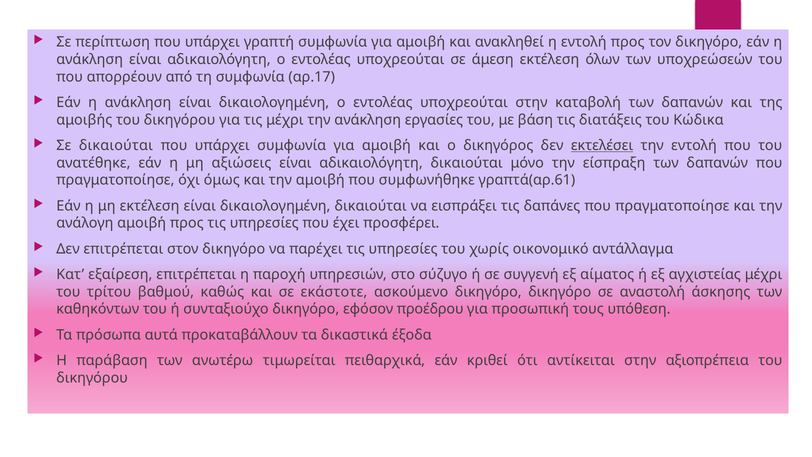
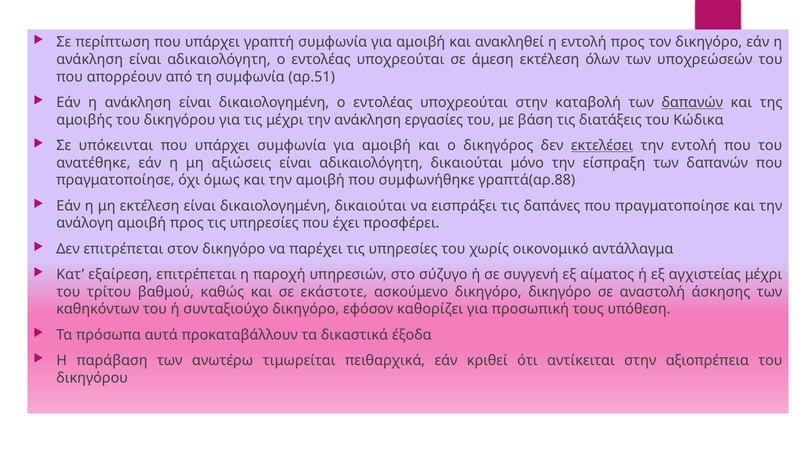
αρ.17: αρ.17 -> αρ.51 (312, 77)
δαπανών underline: none -> present (692, 102)
Σε δικαιούται: δικαιούται -> υπόκεινται (116, 145)
γραπτά(αρ.61: γραπτά(αρ.61 -> γραπτά(αρ.88 (527, 180)
προέδρου: προέδρου -> καθορίζει (430, 309)
